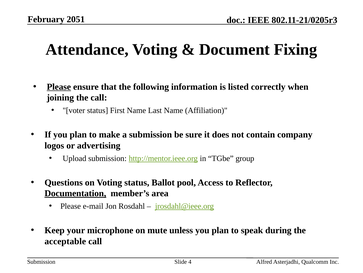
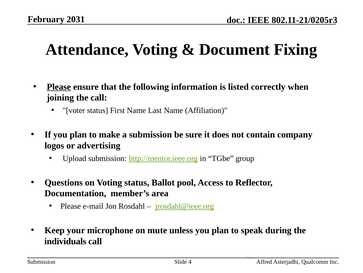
2051: 2051 -> 2031 (76, 19)
Documentation underline: present -> none (75, 193)
acceptable: acceptable -> individuals (65, 241)
